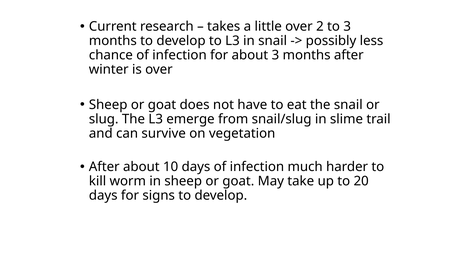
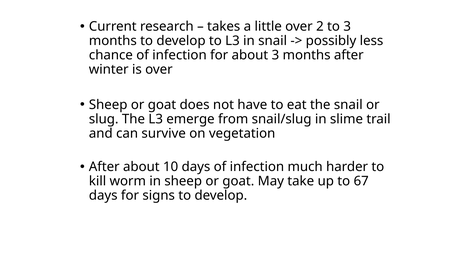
20: 20 -> 67 (361, 181)
